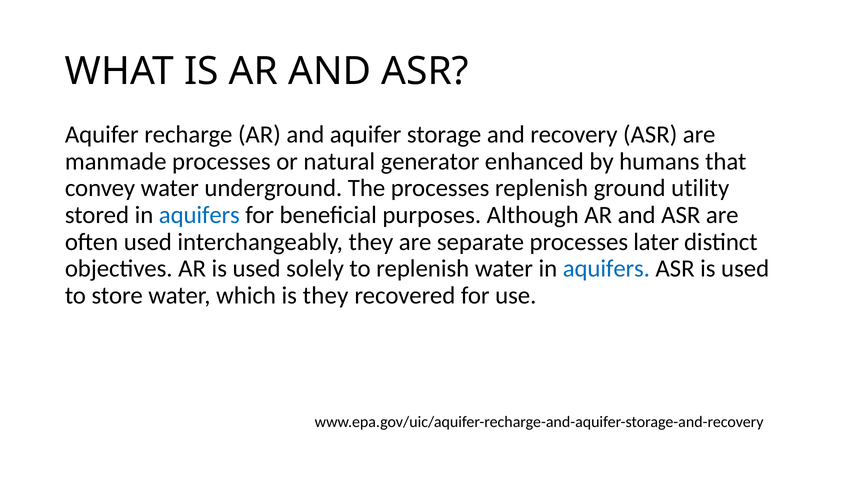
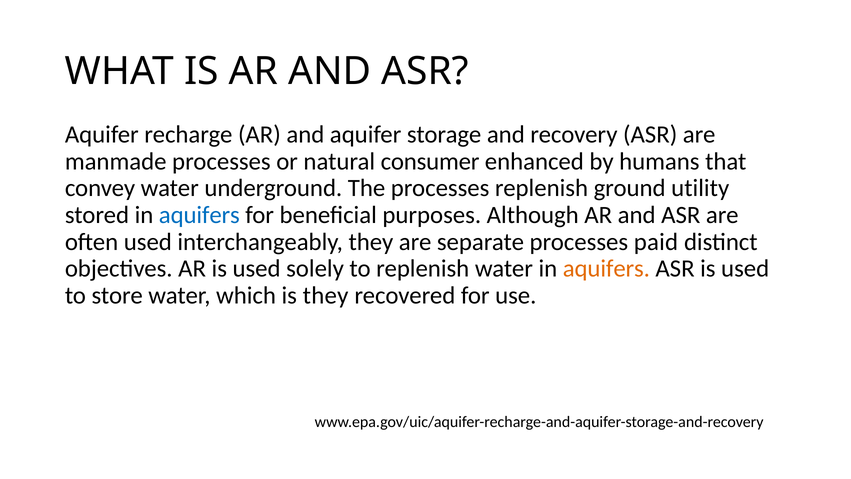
generator: generator -> consumer (430, 161)
later: later -> paid (656, 242)
aquifers colour: blue -> orange (606, 269)
